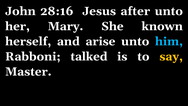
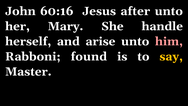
28:16: 28:16 -> 60:16 (57, 11)
known: known -> handle (162, 26)
him colour: light blue -> pink (169, 41)
talked: talked -> found (89, 56)
